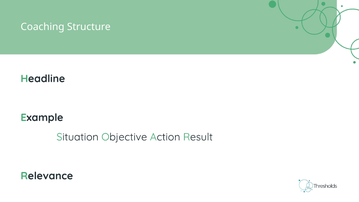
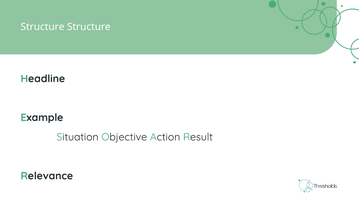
Coaching: Coaching -> Structure (42, 27)
